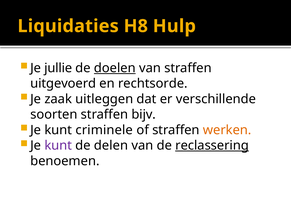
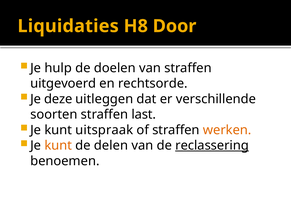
Hulp: Hulp -> Door (175, 26)
jullie: jullie -> hulp (58, 68)
doelen underline: present -> none (115, 68)
zaak: zaak -> deze (58, 99)
bijv: bijv -> last (144, 115)
criminele: criminele -> uitspraak (104, 130)
kunt colour: purple -> orange (58, 146)
